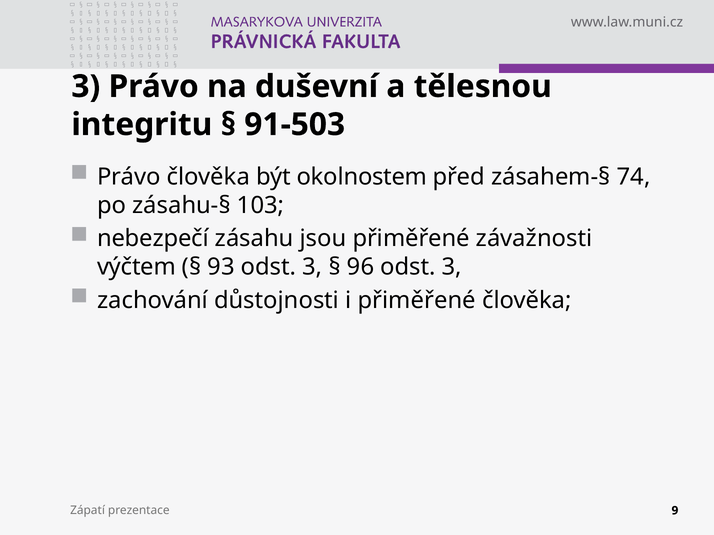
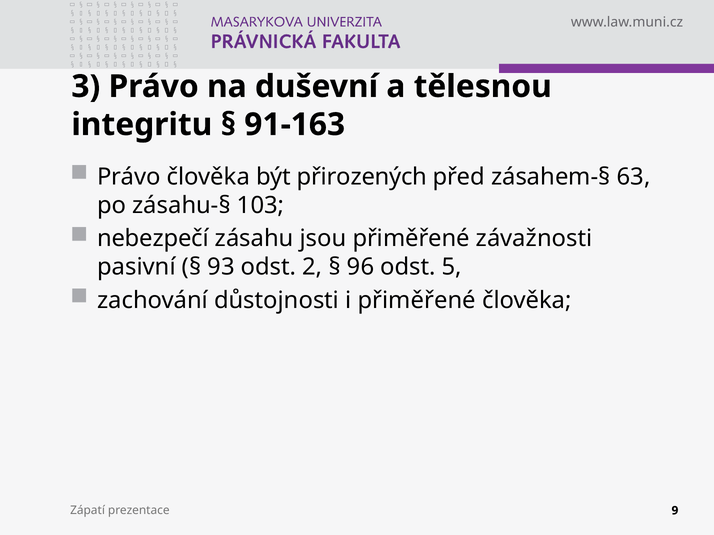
91-503: 91-503 -> 91-163 (295, 125)
okolnostem: okolnostem -> přirozených (362, 177)
74: 74 -> 63 (634, 177)
výčtem: výčtem -> pasivní (136, 267)
93 odst 3: 3 -> 2 (312, 267)
96 odst 3: 3 -> 5 (452, 267)
